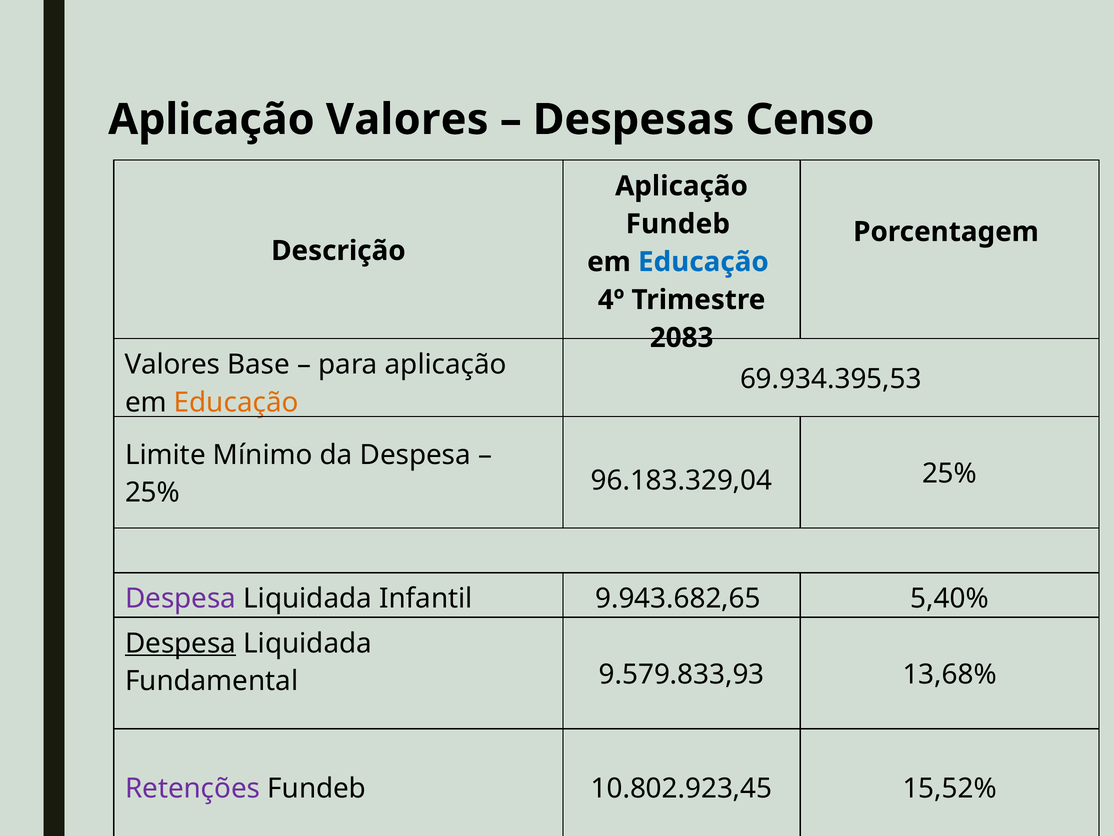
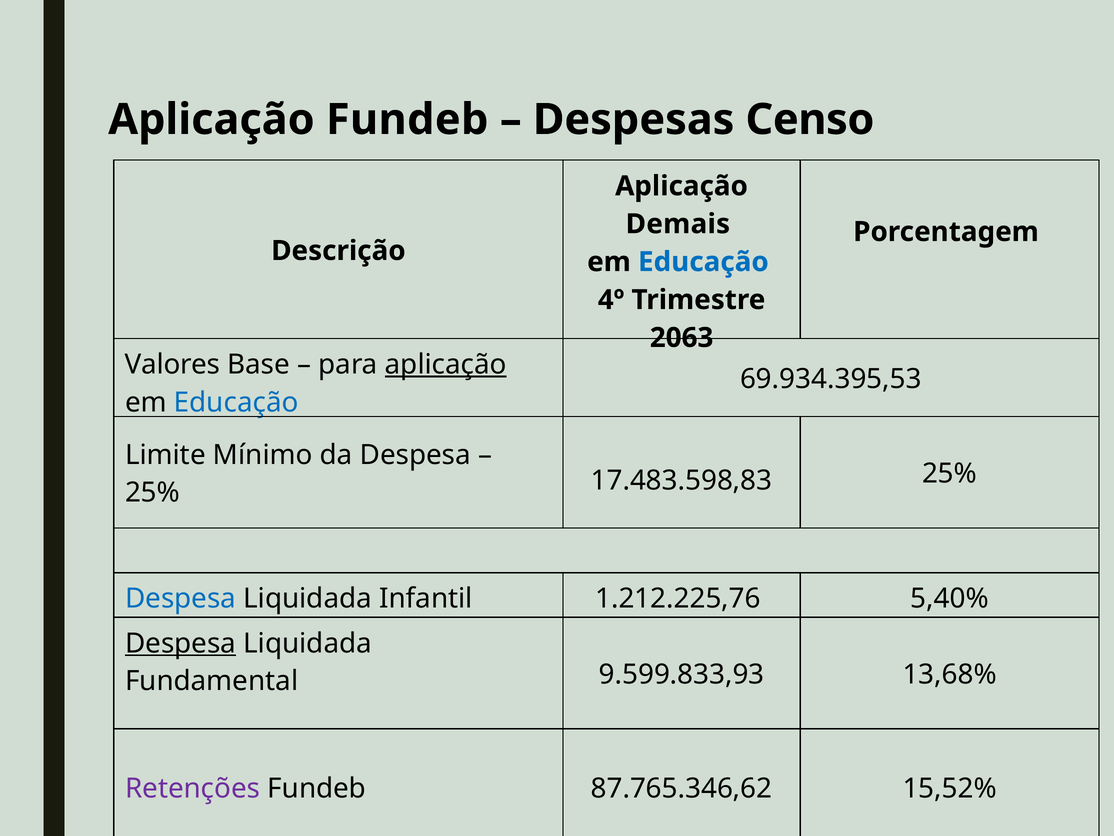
Aplicação Valores: Valores -> Fundeb (407, 120)
Fundeb: Fundeb -> Demais (678, 224)
2083: 2083 -> 2063 (682, 338)
aplicação underline: none -> present (446, 364)
Educação colour: orange -> blue (236, 402)
96.183.329,04: 96.183.329,04 -> 17.483.598,83 (682, 480)
Despesa colour: purple -> blue (181, 598)
9.943.682,65: 9.943.682,65 -> 1.212.225,76 (678, 598)
9.579.833,93: 9.579.833,93 -> 9.599.833,93 (682, 674)
10.802.923,45: 10.802.923,45 -> 87.765.346,62 (682, 788)
